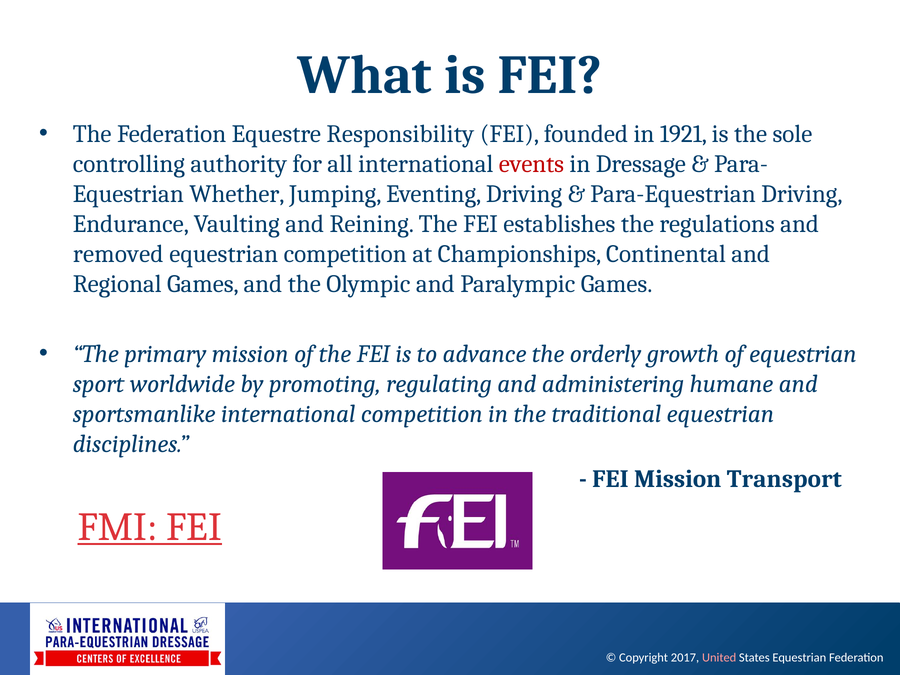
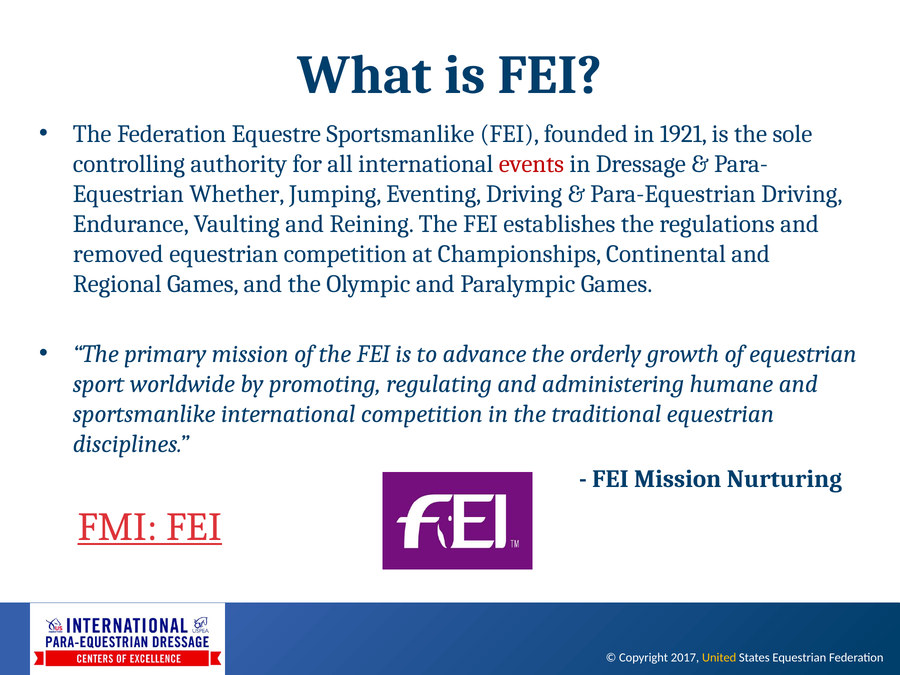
Equestre Responsibility: Responsibility -> Sportsmanlike (400, 134)
Transport: Transport -> Nurturing (784, 479)
United colour: pink -> yellow (719, 658)
